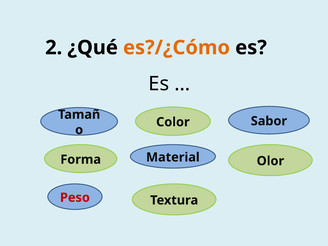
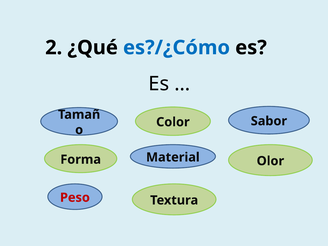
es?/¿Cómo colour: orange -> blue (177, 48)
